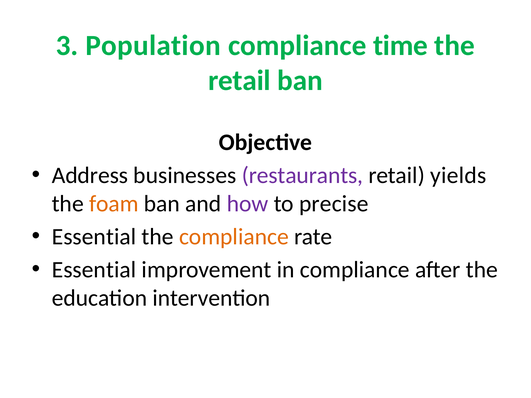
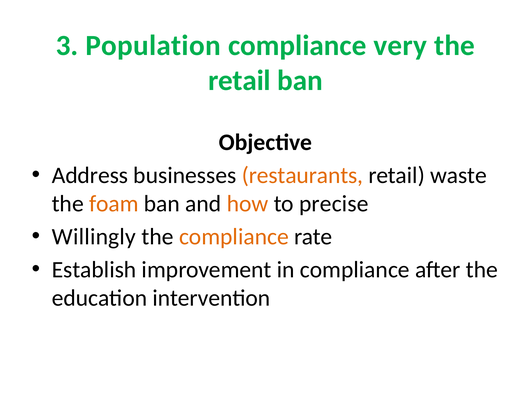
time: time -> very (400, 46)
restaurants colour: purple -> orange (302, 175)
yields: yields -> waste (458, 175)
how colour: purple -> orange (247, 204)
Essential: Essential -> Willingly (94, 237)
Essential: Essential -> Establish (94, 270)
